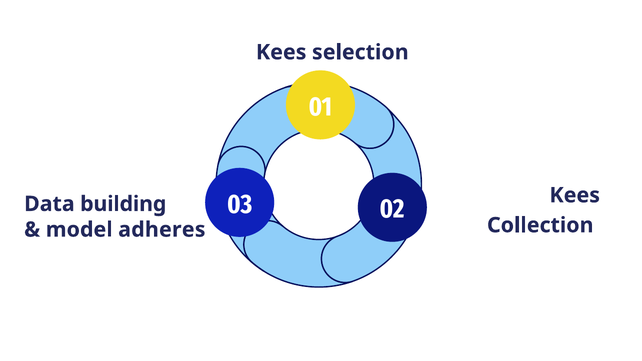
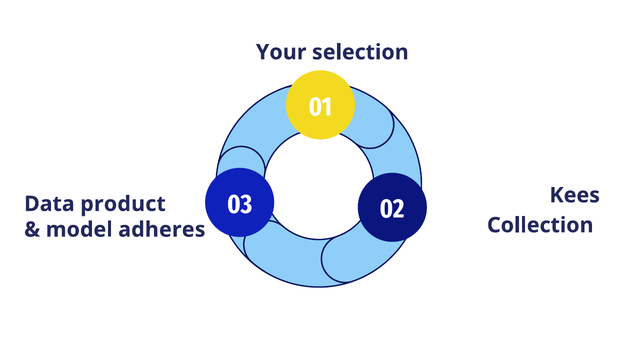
Kees: Kees -> Your (281, 52)
building: building -> product (123, 204)
